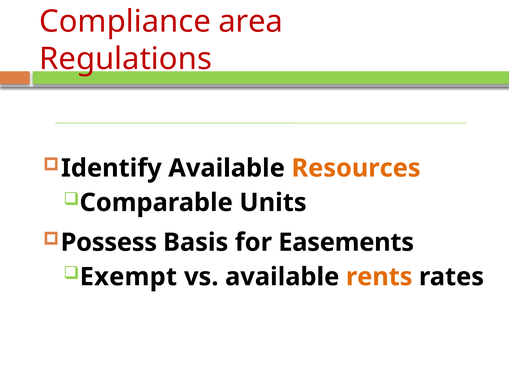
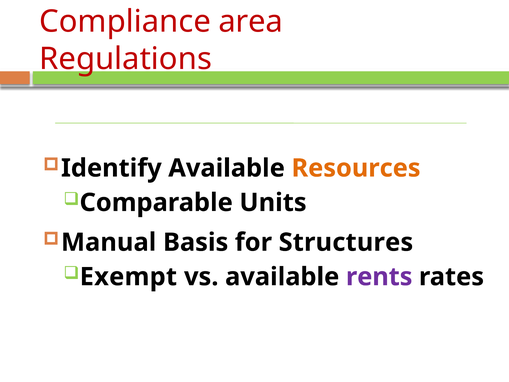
Possess: Possess -> Manual (109, 242)
Easements: Easements -> Structures (346, 242)
rents colour: orange -> purple (379, 277)
